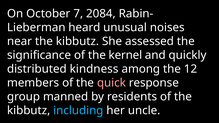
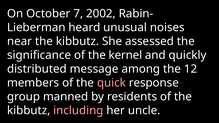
2084: 2084 -> 2002 (101, 14)
kindness: kindness -> message (94, 69)
including colour: light blue -> pink (78, 111)
